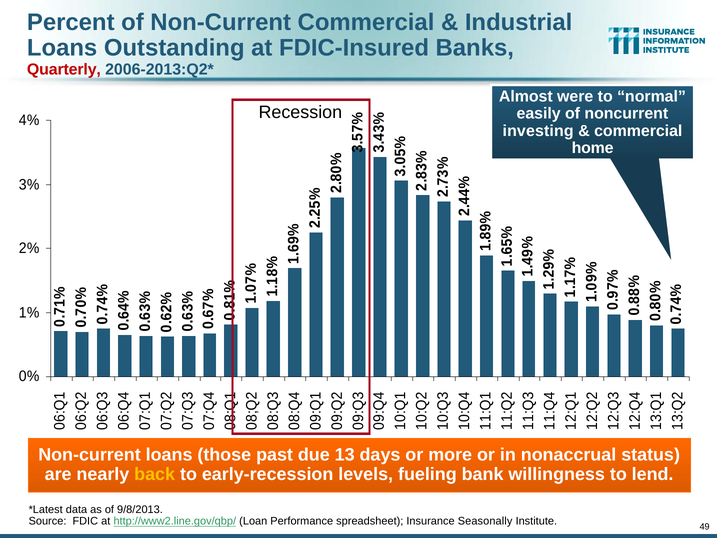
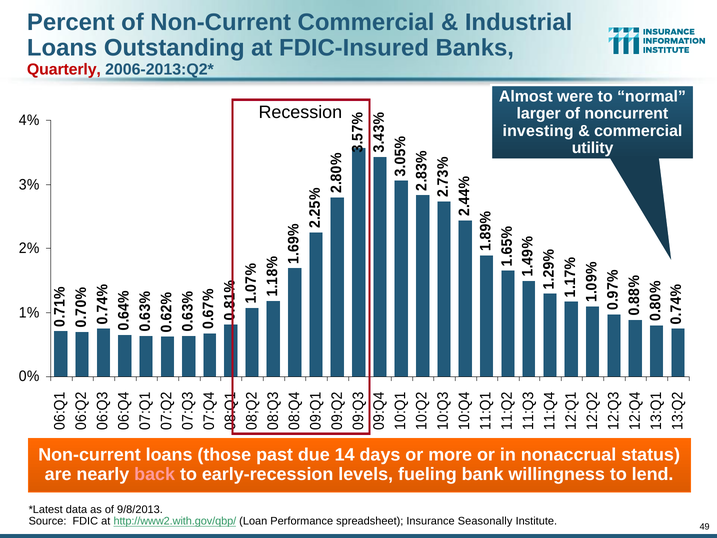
easily: easily -> larger (539, 114)
home: home -> utility (593, 148)
13: 13 -> 14 (345, 455)
back colour: yellow -> pink (155, 474)
http://www2.line.gov/qbp/: http://www2.line.gov/qbp/ -> http://www2.with.gov/qbp/ (175, 521)
